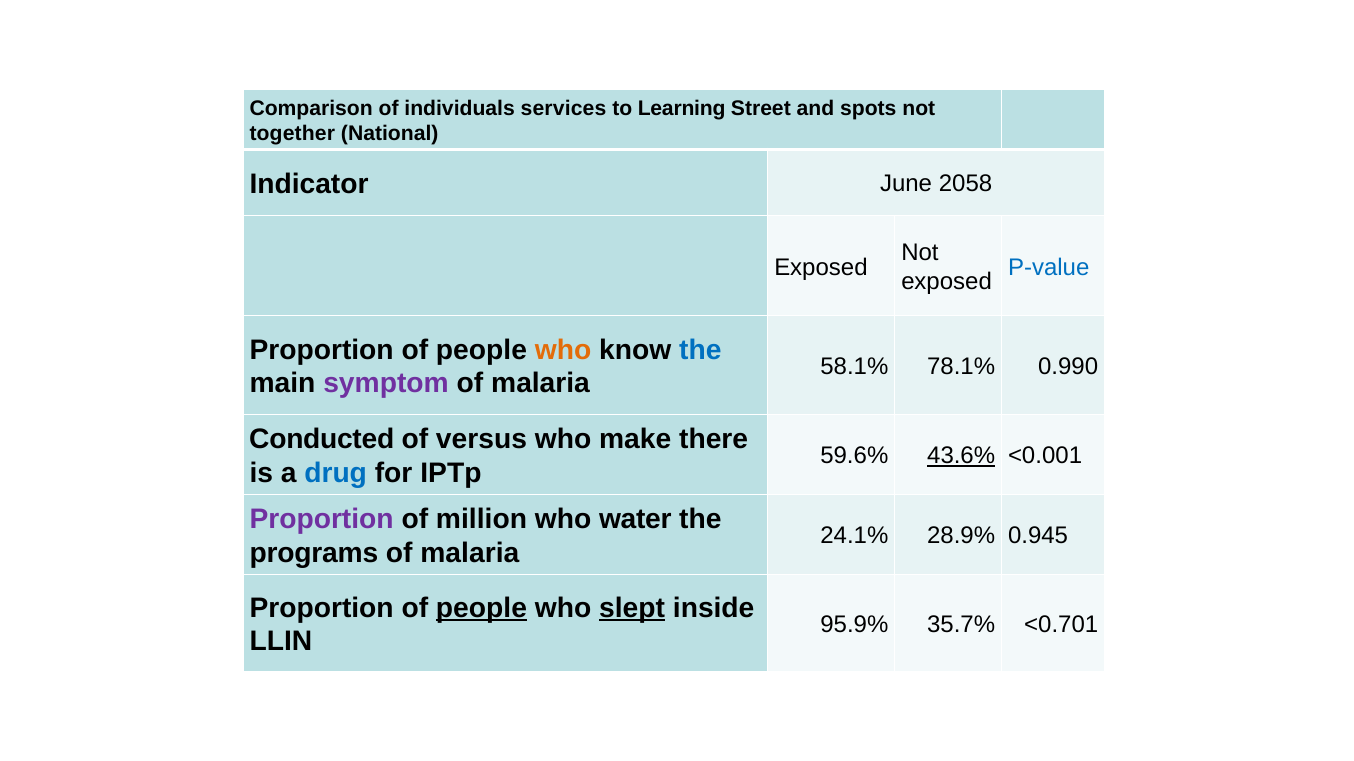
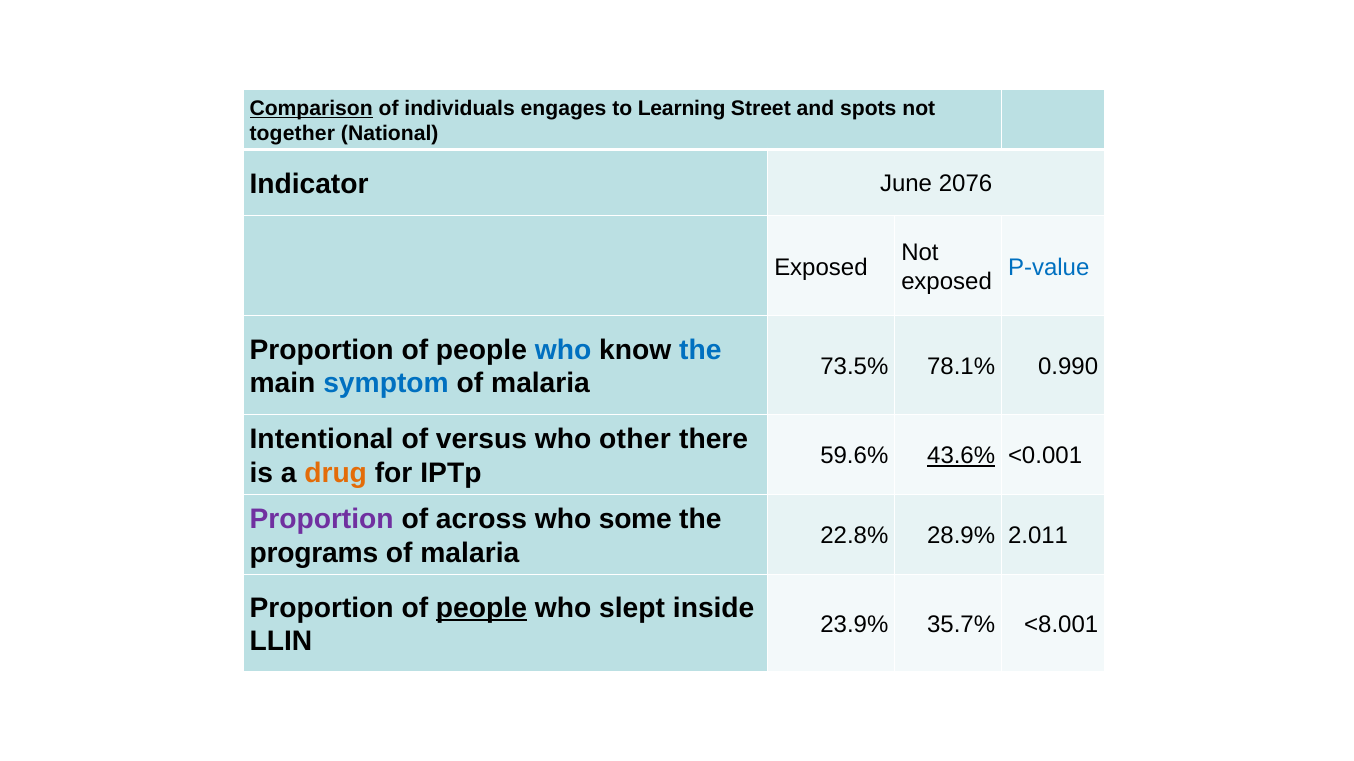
Comparison underline: none -> present (311, 108)
services: services -> engages (564, 108)
2058: 2058 -> 2076 (966, 184)
who colour: orange -> blue (563, 350)
58.1%: 58.1% -> 73.5% (854, 367)
symptom colour: purple -> blue (386, 384)
Conducted: Conducted -> Intentional (322, 439)
make: make -> other (635, 439)
drug colour: blue -> orange (336, 473)
million: million -> across (482, 520)
water: water -> some (635, 520)
24.1%: 24.1% -> 22.8% (854, 536)
0.945: 0.945 -> 2.011 (1038, 536)
slept underline: present -> none (632, 608)
95.9%: 95.9% -> 23.9% (854, 625)
<0.701: <0.701 -> <8.001 (1061, 625)
